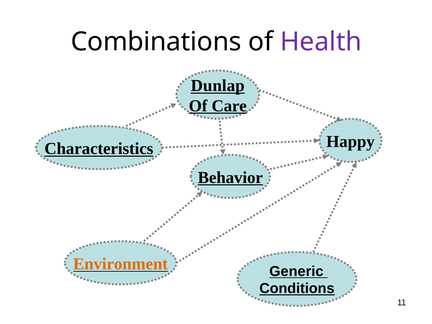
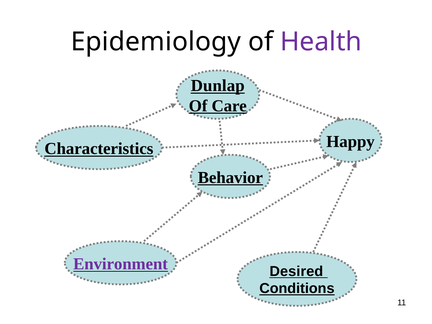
Combinations: Combinations -> Epidemiology (156, 42)
Environment colour: orange -> purple (121, 264)
Generic: Generic -> Desired (296, 271)
